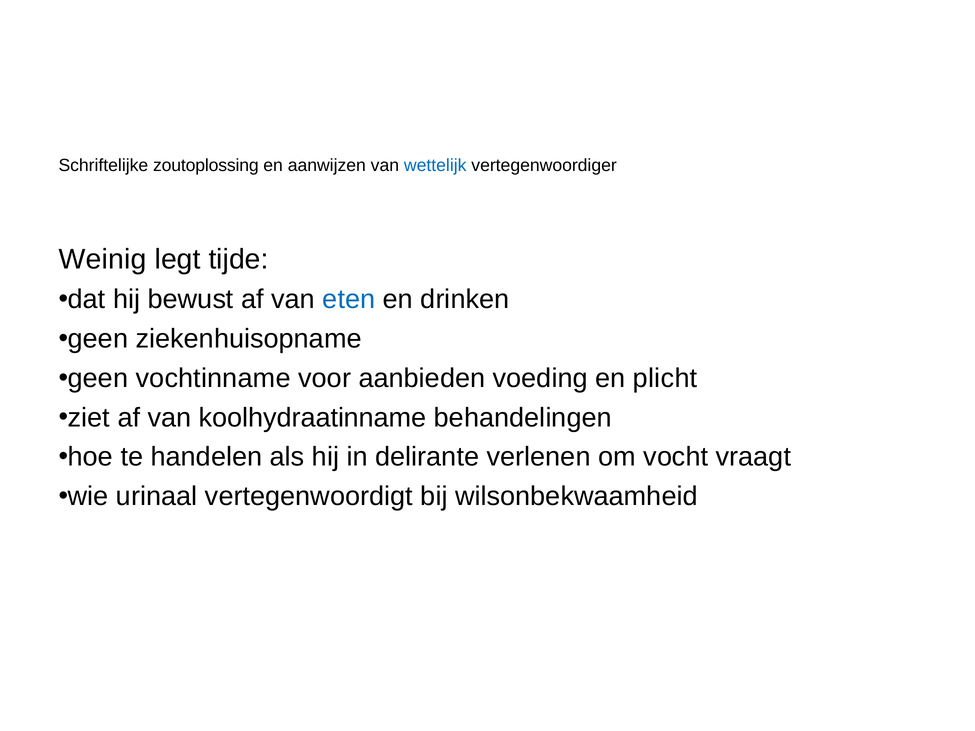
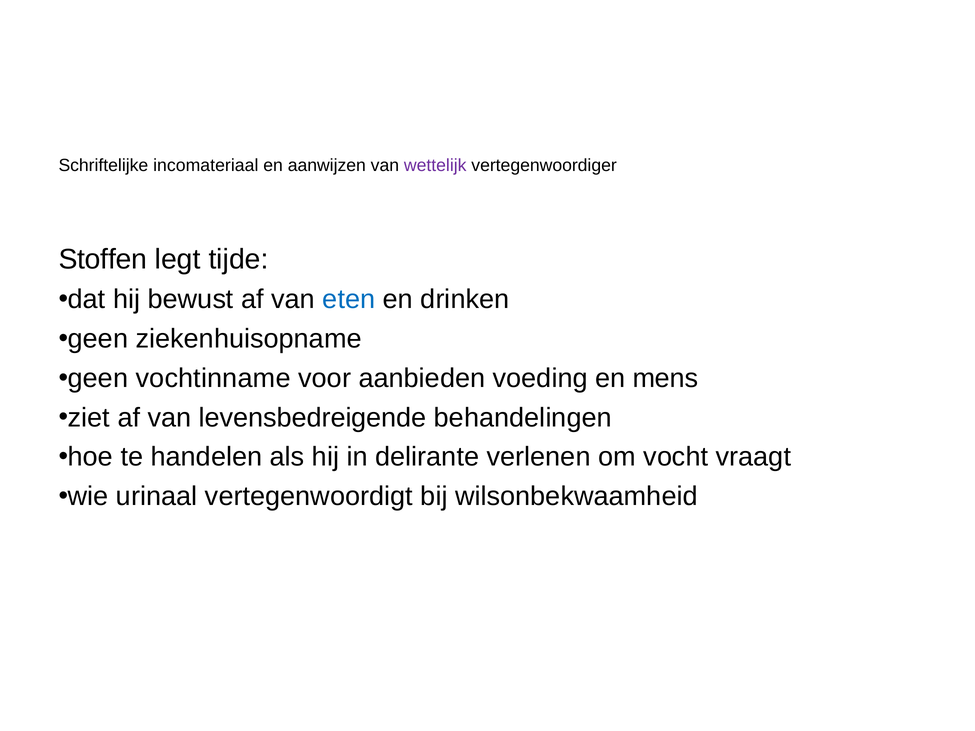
zoutoplossing: zoutoplossing -> incomateriaal (206, 166)
wettelijk colour: blue -> purple (435, 166)
Weinig: Weinig -> Stoffen (103, 259)
plicht: plicht -> mens (665, 378)
koolhydraatinname: koolhydraatinname -> levensbedreigende (313, 418)
